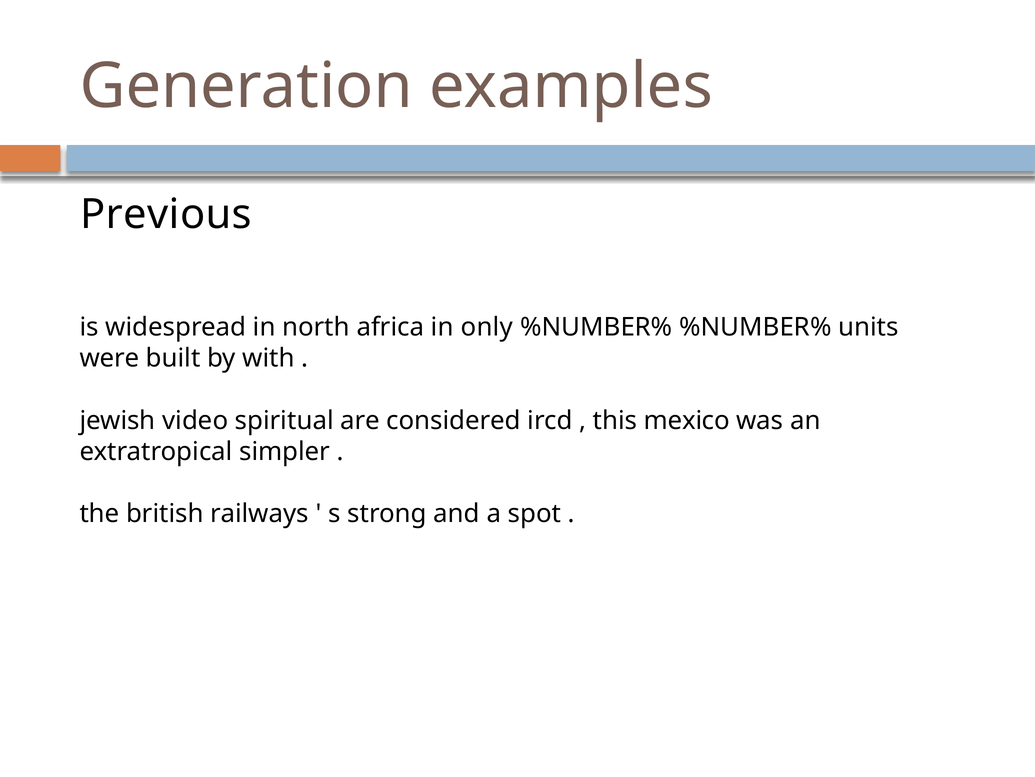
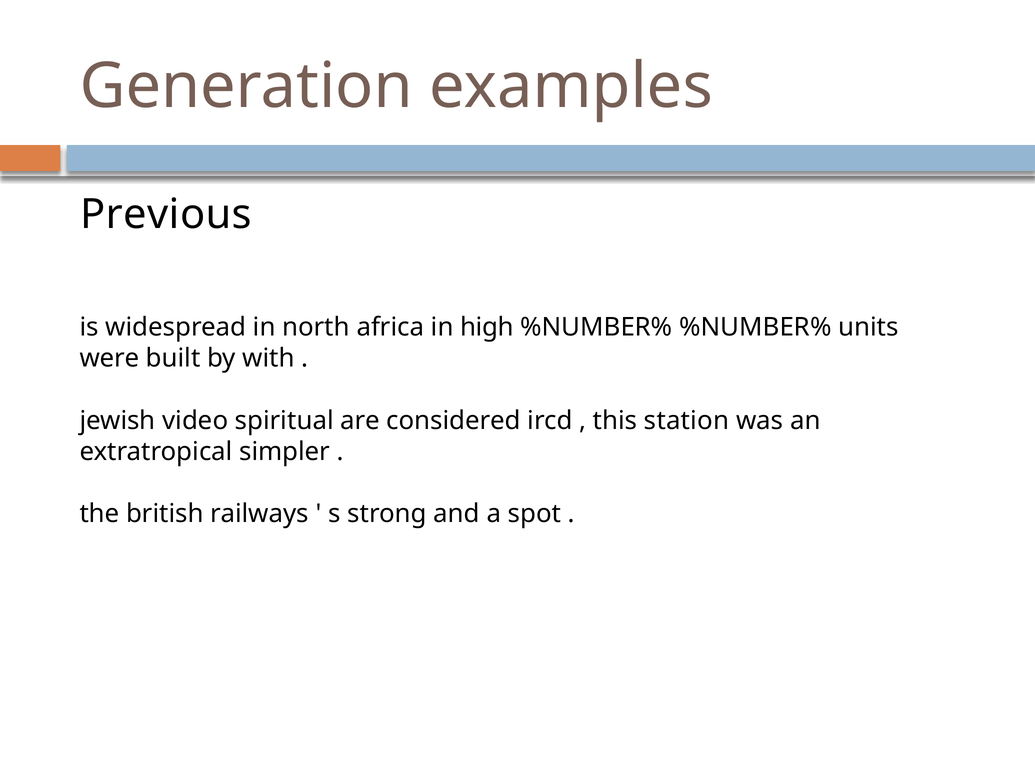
only: only -> high (487, 327)
mexico: mexico -> station (687, 420)
